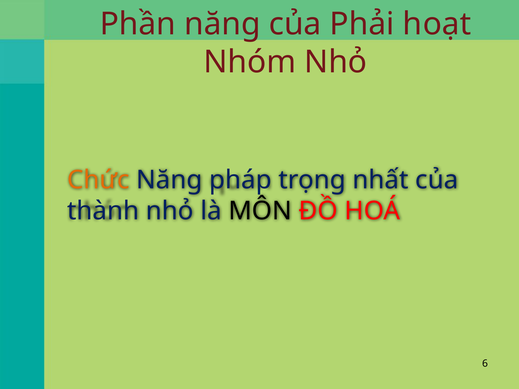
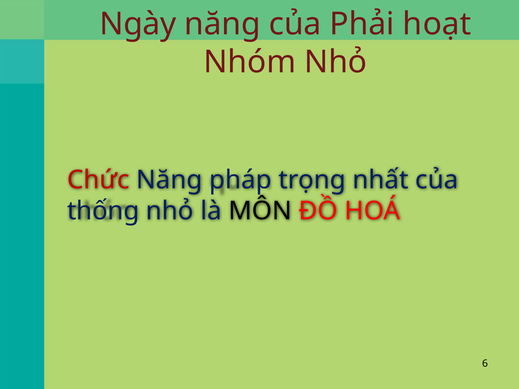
Phần: Phần -> Ngày (138, 24)
Chức colour: orange -> red (98, 180)
thành: thành -> thống (103, 211)
